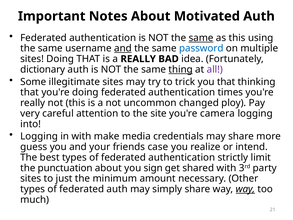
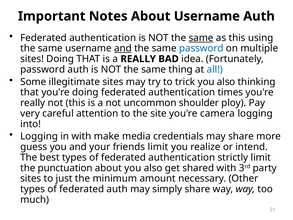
About Motivated: Motivated -> Username (207, 16)
dictionary: dictionary -> password (43, 69)
thing underline: present -> none (181, 69)
all colour: purple -> blue (215, 69)
trick you that: that -> also (226, 82)
changed: changed -> shoulder (199, 103)
friends case: case -> limit (158, 147)
about you sign: sign -> also (153, 168)
way underline: present -> none (245, 189)
